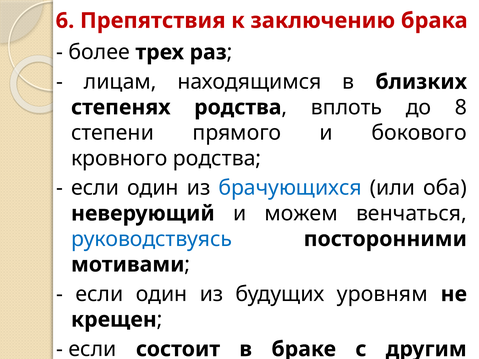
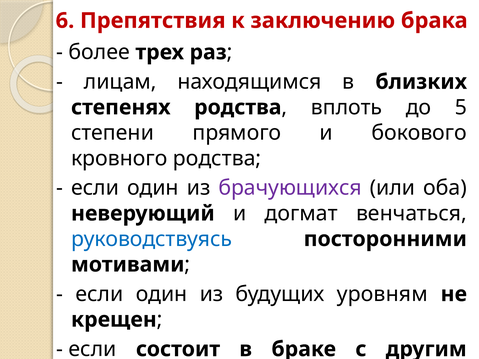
8: 8 -> 5 (461, 107)
брачующихся colour: blue -> purple (290, 188)
можем: можем -> догмат (301, 214)
